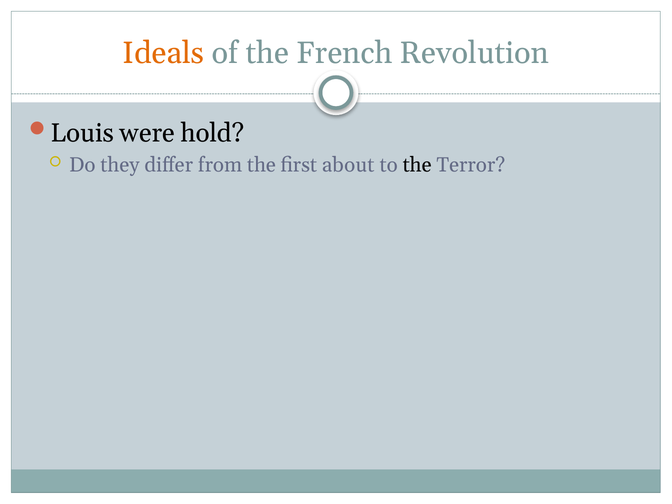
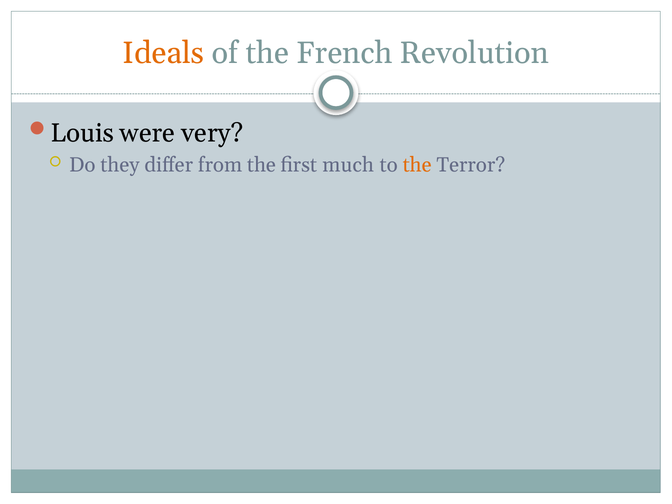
hold: hold -> very (212, 133)
about: about -> much (348, 165)
the colour: black -> orange (417, 165)
